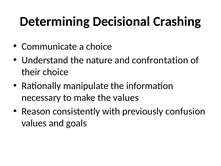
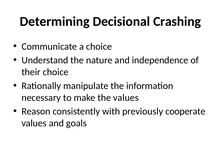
confrontation: confrontation -> independence (160, 60)
confusion: confusion -> cooperate (185, 111)
